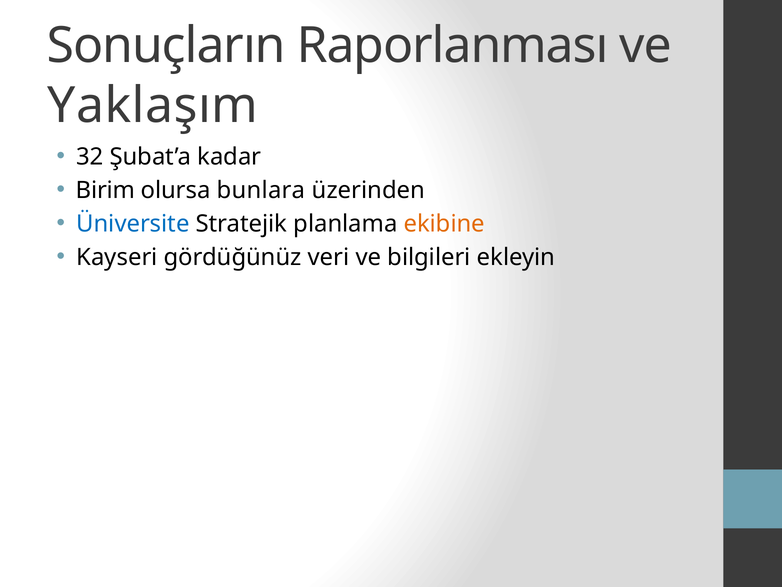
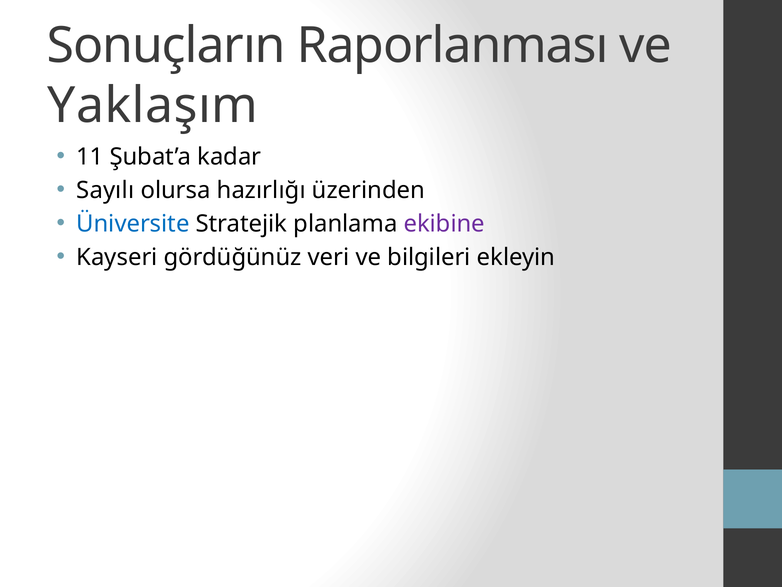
32: 32 -> 11 (90, 157)
Birim: Birim -> Sayılı (105, 190)
bunlara: bunlara -> hazırlığı (261, 190)
ekibine colour: orange -> purple (444, 224)
